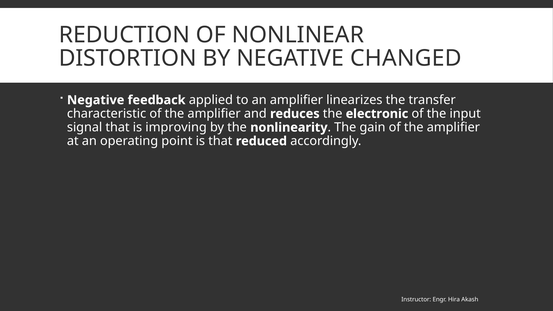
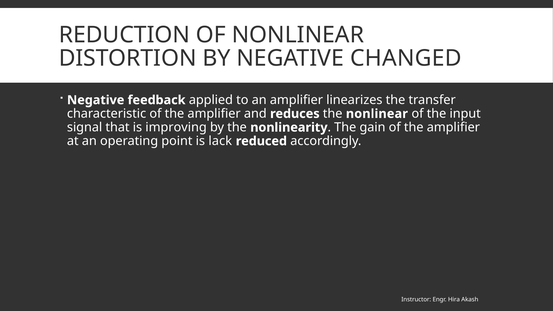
the electronic: electronic -> nonlinear (377, 114)
is that: that -> lack (220, 141)
